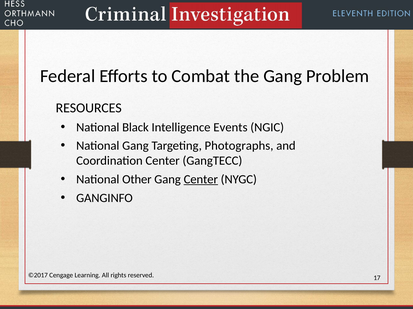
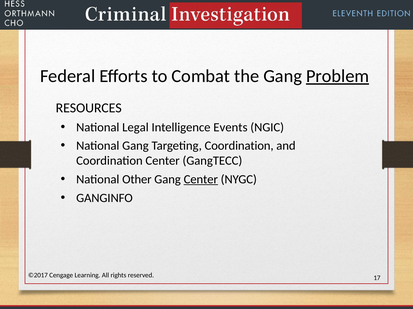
Problem underline: none -> present (338, 76)
Black: Black -> Legal (135, 128)
Targeting Photographs: Photographs -> Coordination (239, 146)
